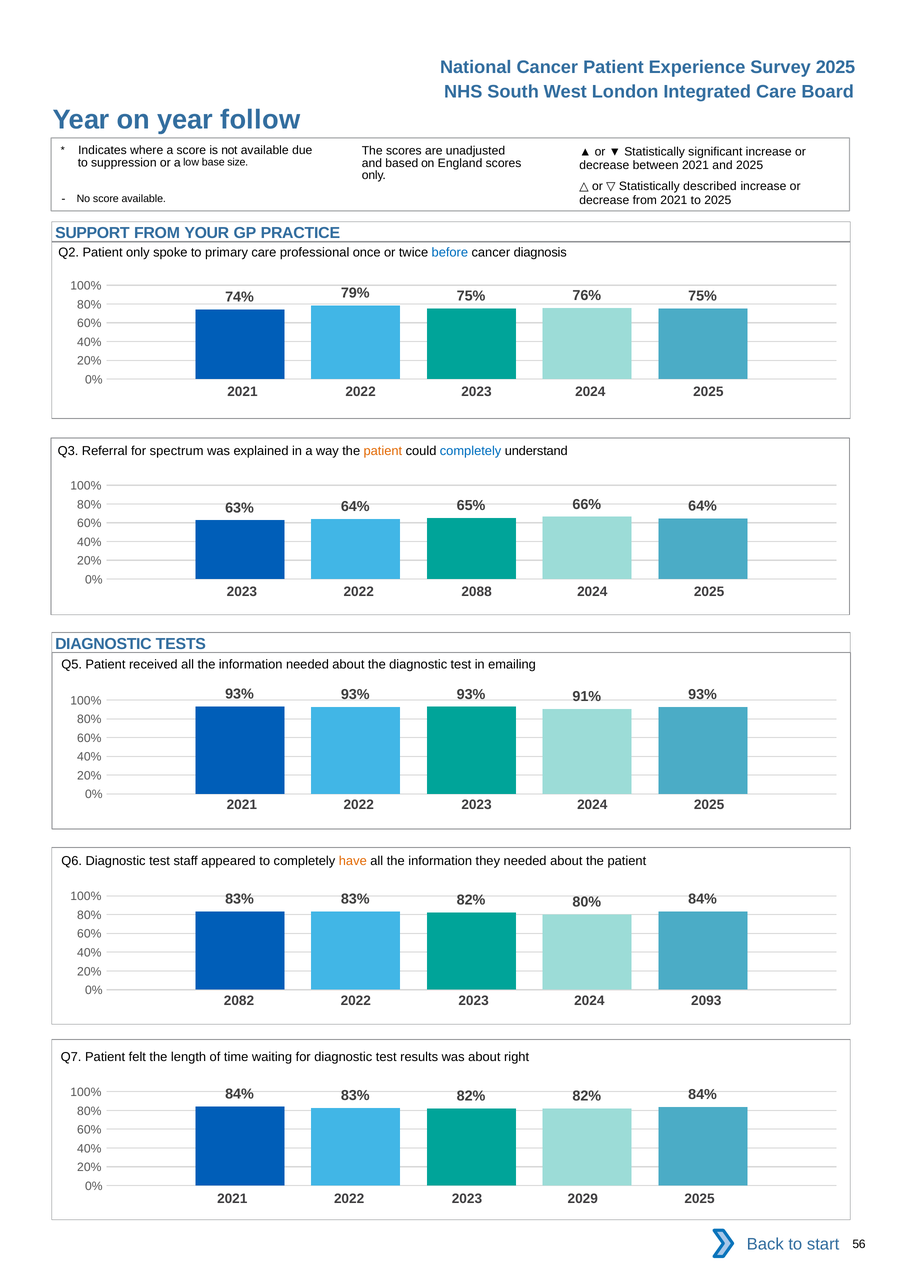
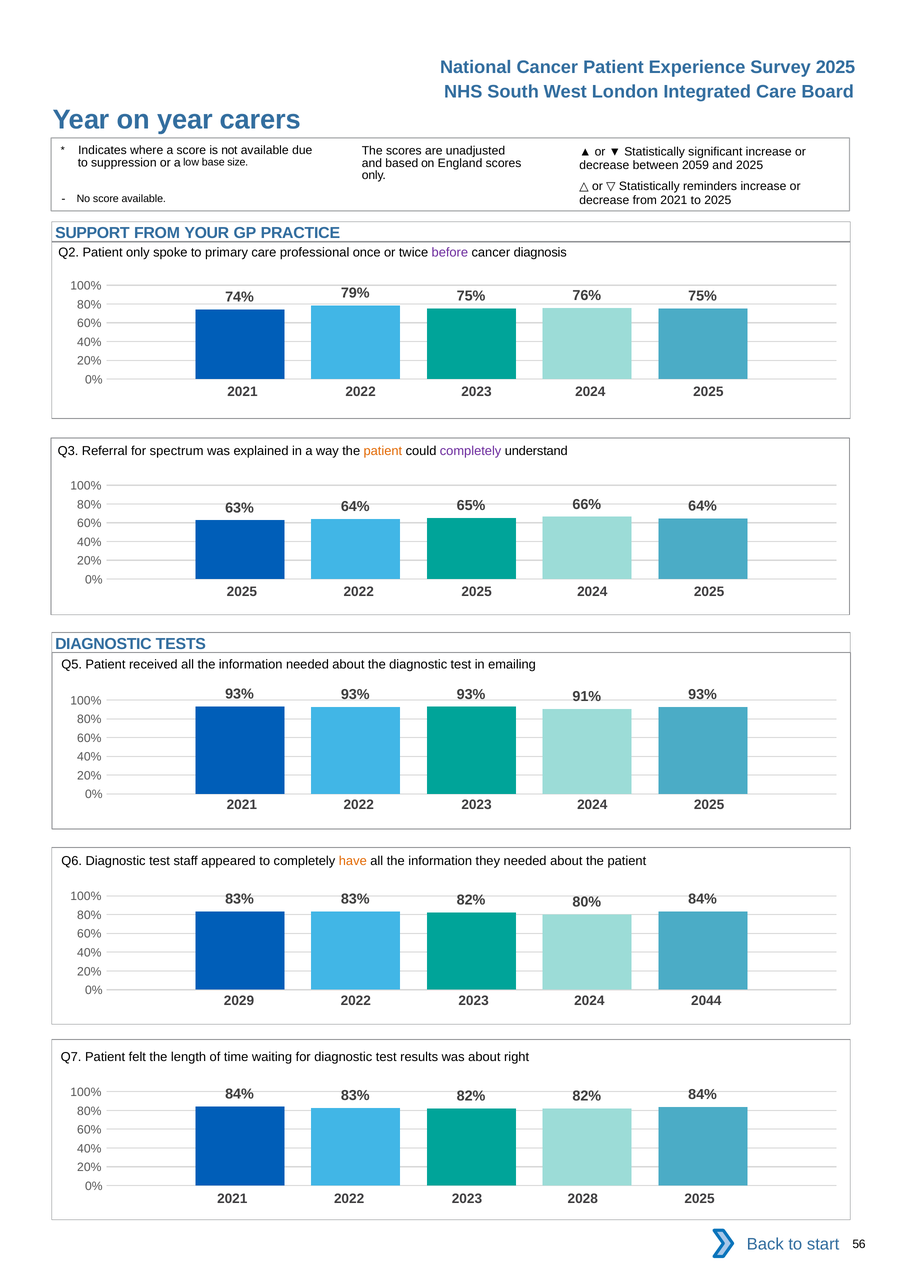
follow: follow -> carers (260, 120)
between 2021: 2021 -> 2059 (695, 165)
described: described -> reminders (710, 186)
before colour: blue -> purple (450, 252)
completely colour: blue -> purple (471, 450)
2023: 2023 -> 2025 (242, 591)
2022 2088: 2088 -> 2025 (477, 591)
2082: 2082 -> 2029 (239, 1000)
2093: 2093 -> 2044 (706, 1000)
2029: 2029 -> 2028 (583, 1198)
